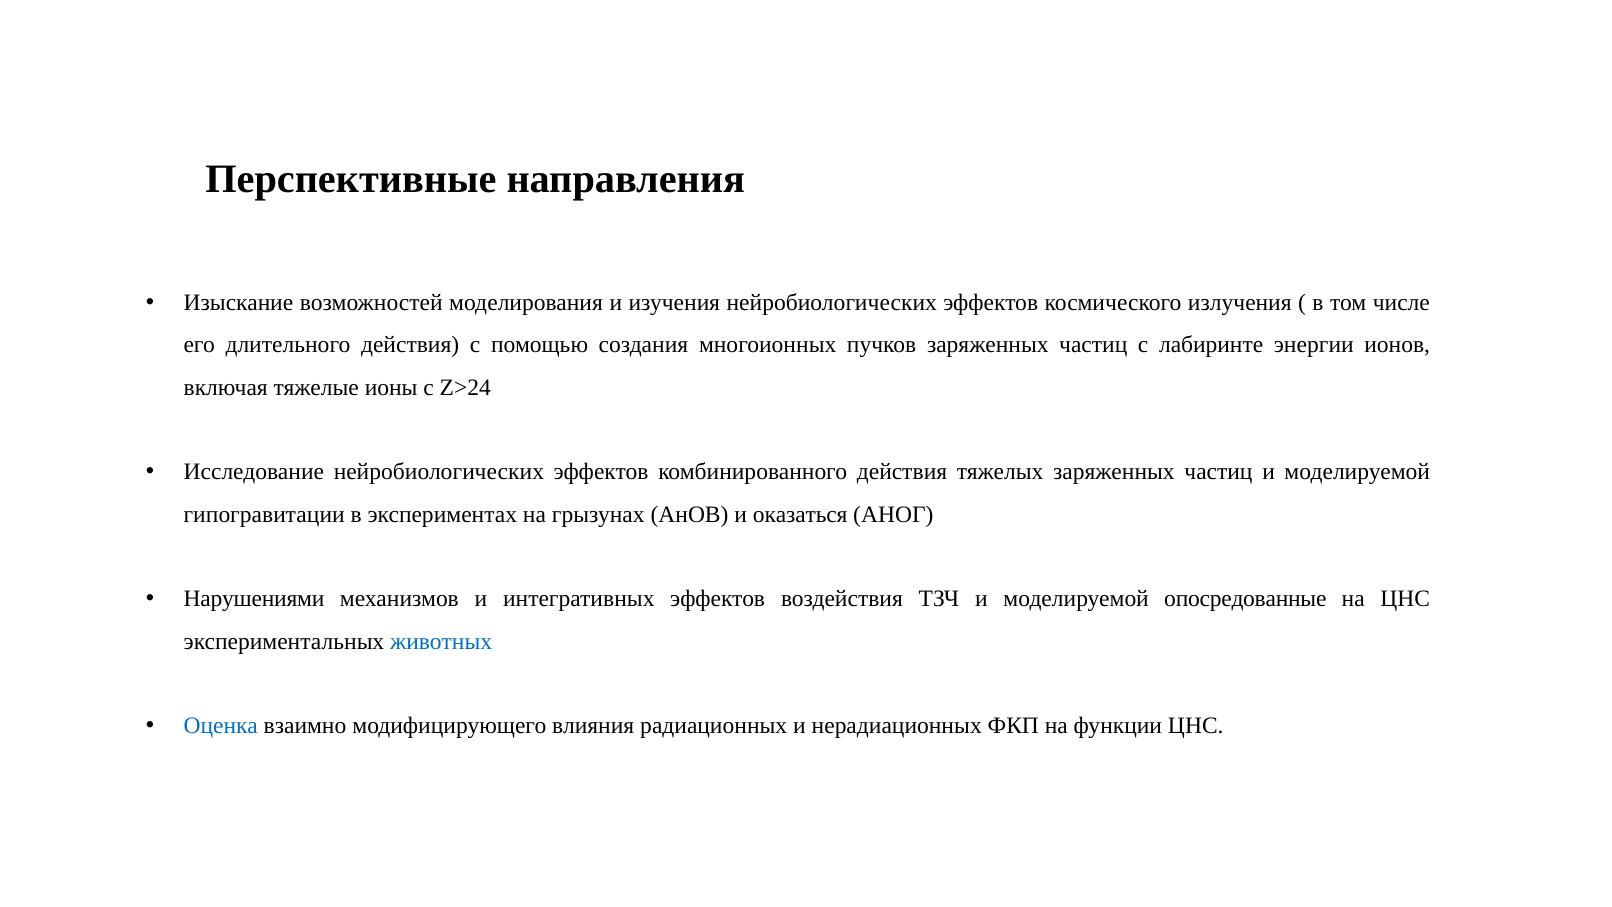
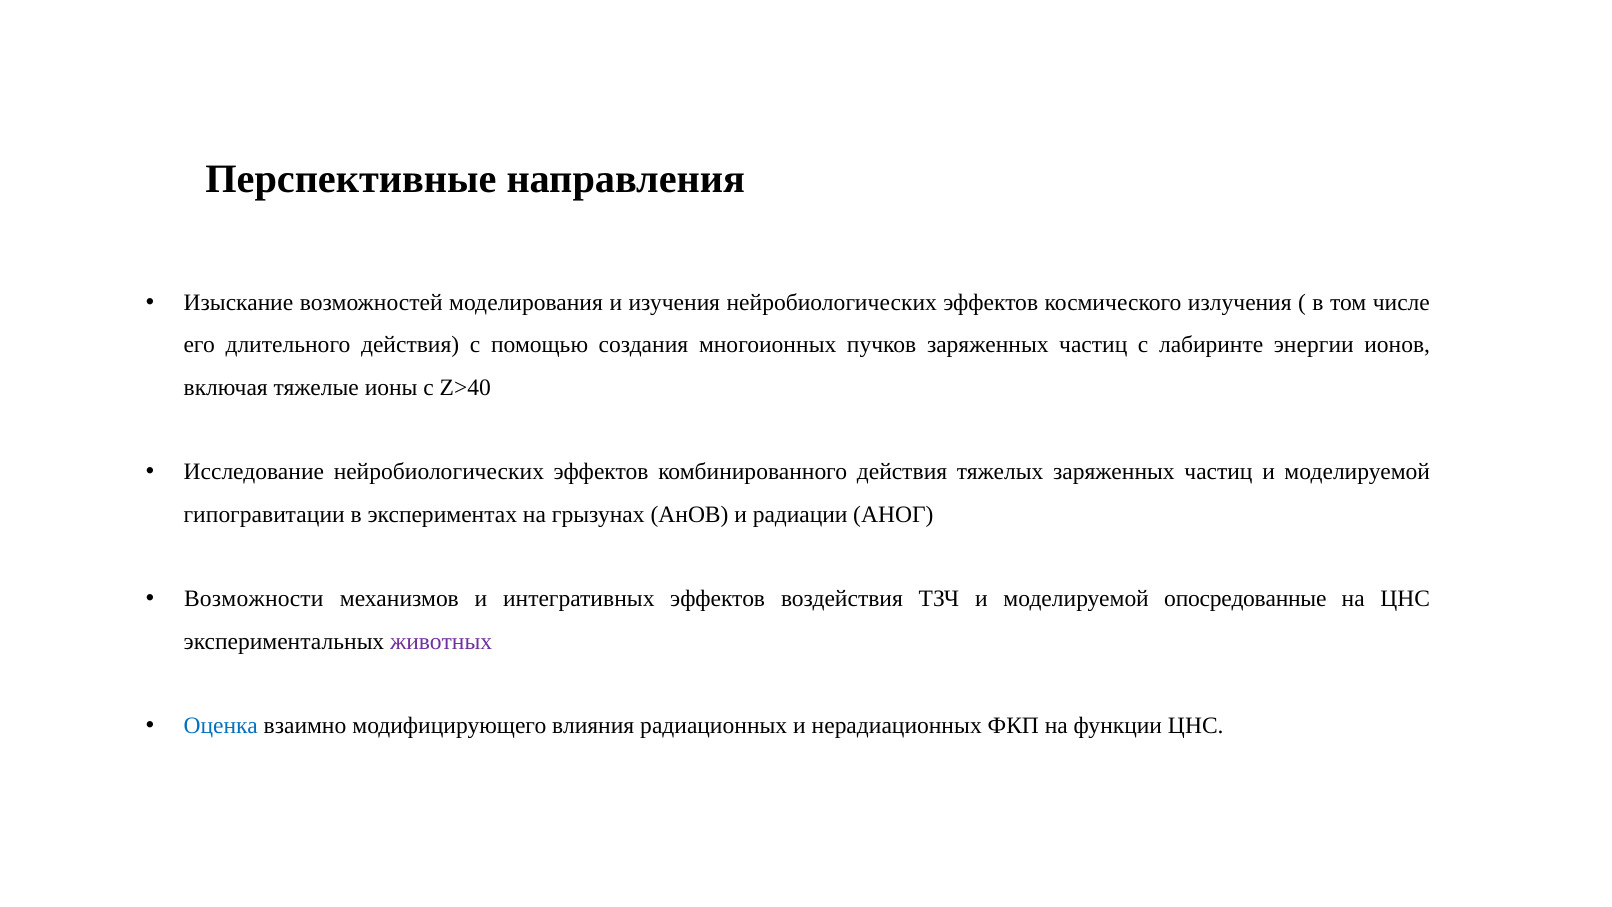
Z>24: Z>24 -> Z>40 (465, 387)
оказаться: оказаться -> радиации (800, 514)
Нарушениями: Нарушениями -> Возможности (254, 599)
животных colour: blue -> purple (441, 641)
